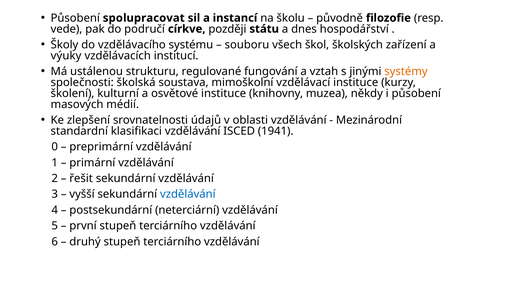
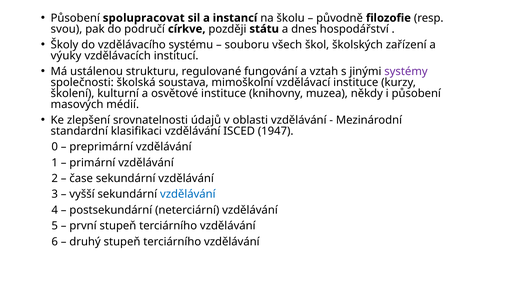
vede: vede -> svou (66, 29)
systémy colour: orange -> purple (406, 72)
1941: 1941 -> 1947 (276, 131)
řešit: řešit -> čase (81, 179)
